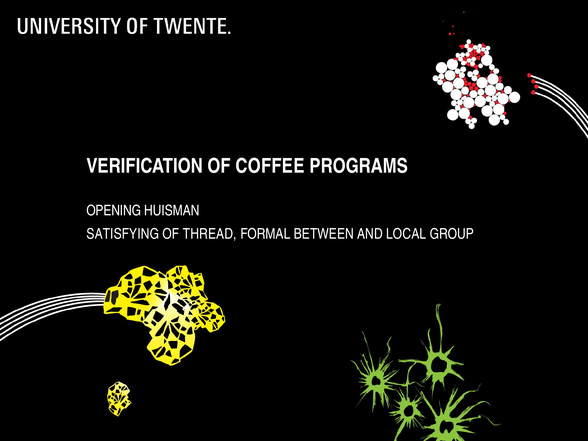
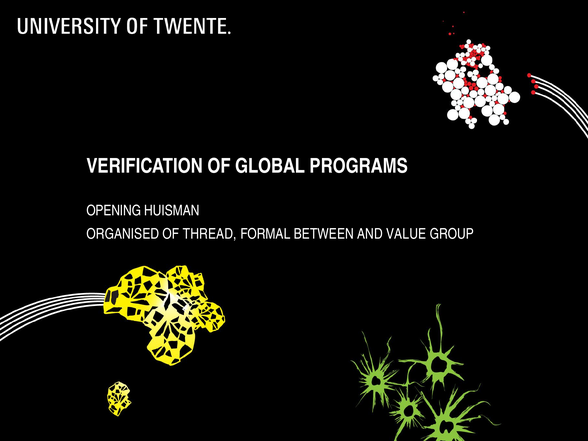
COFFEE: COFFEE -> GLOBAL (270, 166)
SATISFYING: SATISFYING -> ORGANISED (123, 234)
LOCAL: LOCAL -> VALUE (406, 234)
